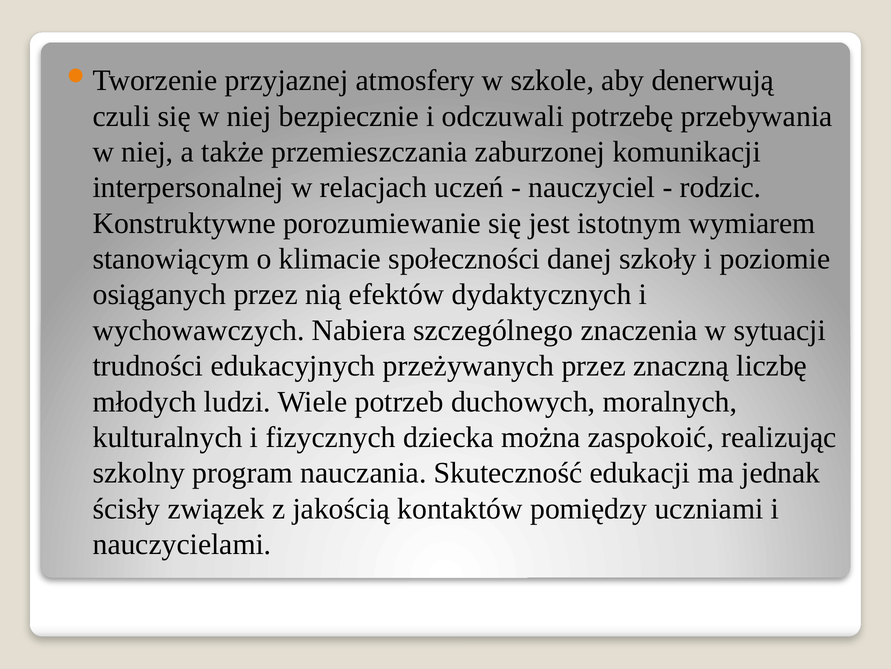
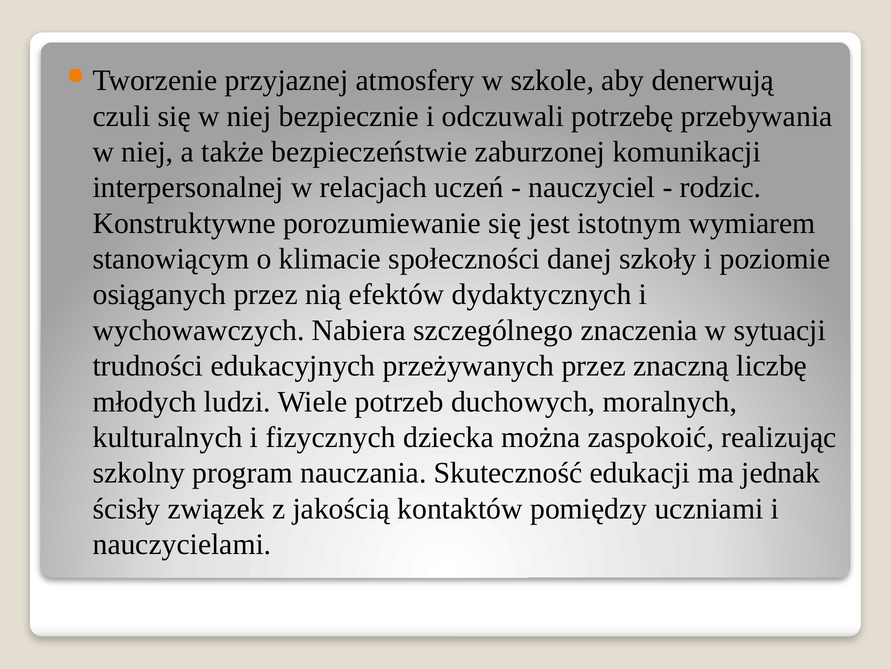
przemieszczania: przemieszczania -> bezpieczeństwie (369, 152)
